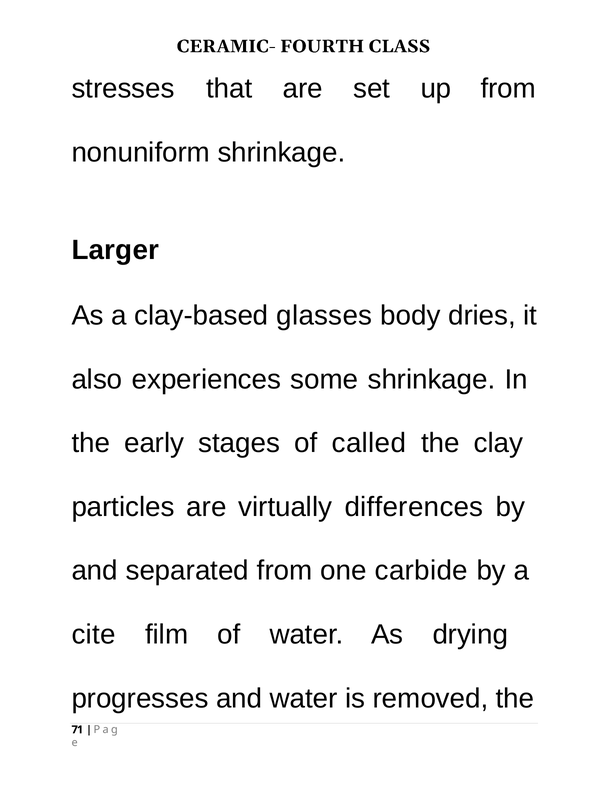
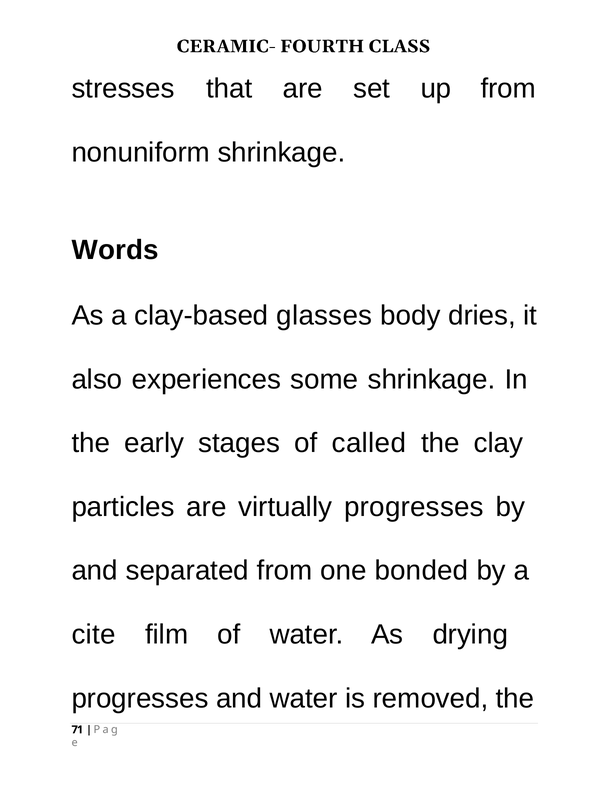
Larger: Larger -> Words (115, 250)
virtually differences: differences -> progresses (414, 507)
carbide: carbide -> bonded (421, 571)
